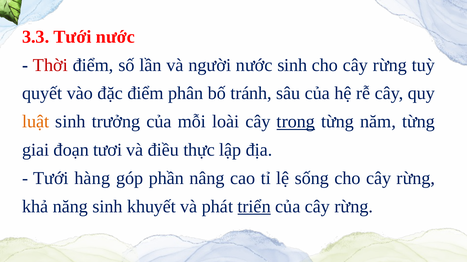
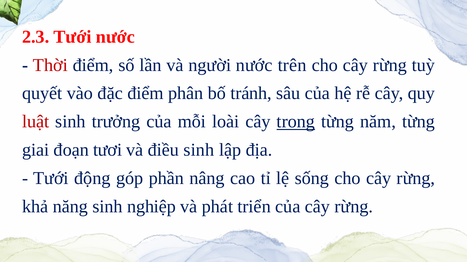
3.3: 3.3 -> 2.3 (36, 37)
nước sinh: sinh -> trên (292, 65)
luật colour: orange -> red (36, 122)
điều thực: thực -> sinh (199, 150)
hàng: hàng -> động (92, 179)
khuyết: khuyết -> nghiệp (151, 207)
triển underline: present -> none (254, 207)
